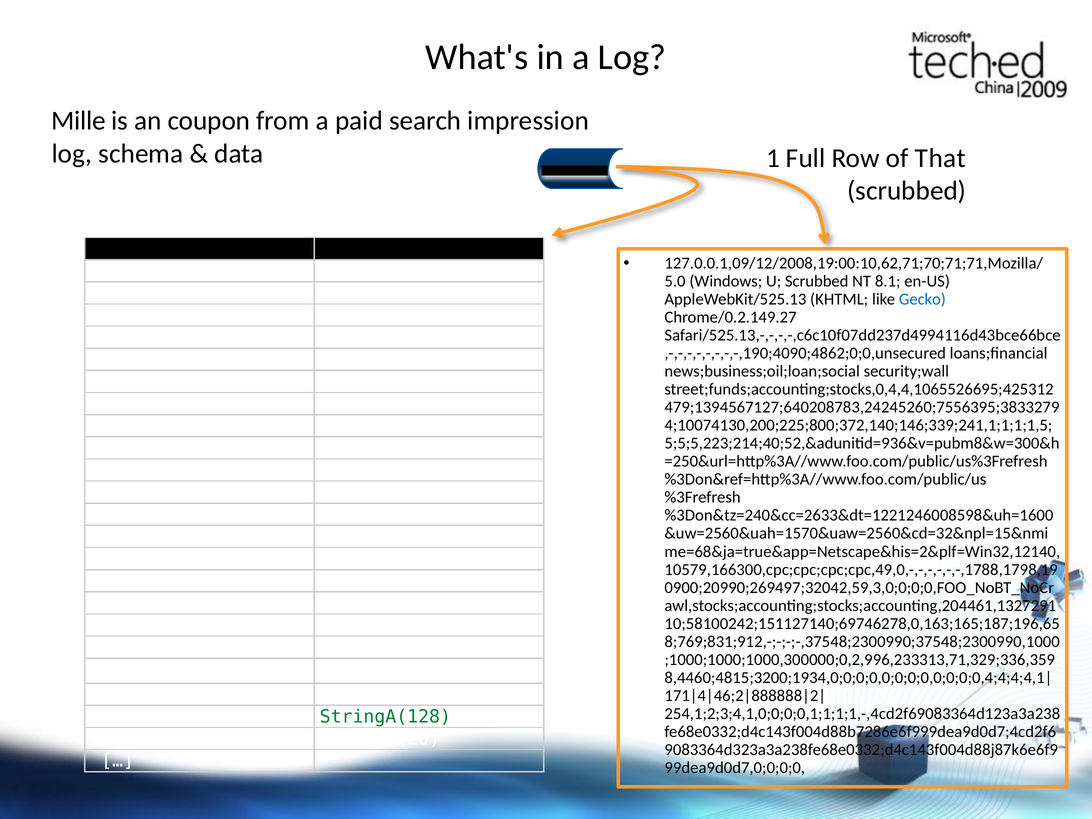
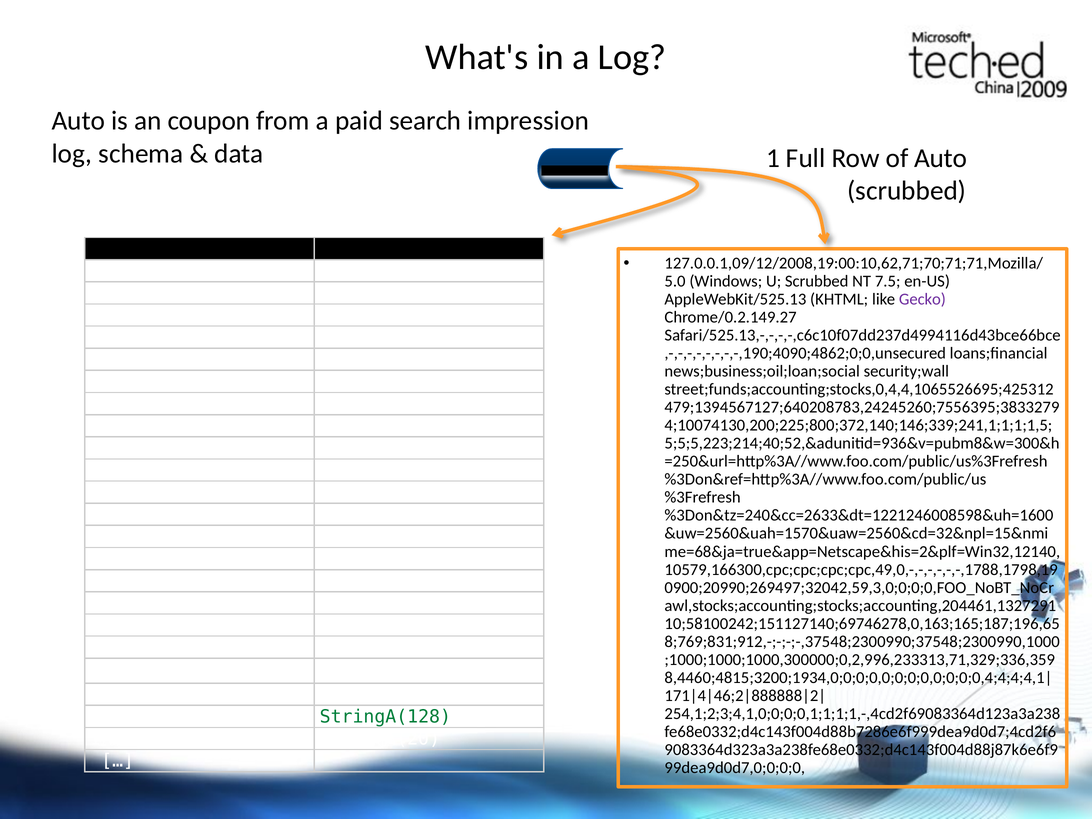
Mille: Mille -> Auto (78, 121)
of That: That -> Auto (941, 158)
8.1: 8.1 -> 7.5 (888, 281)
Gecko colour: blue -> purple (922, 299)
